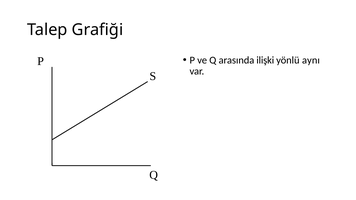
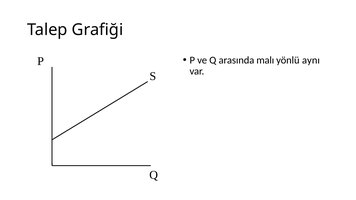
ilişki: ilişki -> malı (265, 60)
